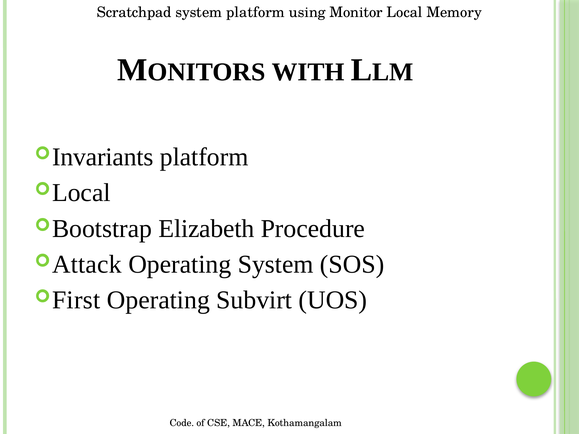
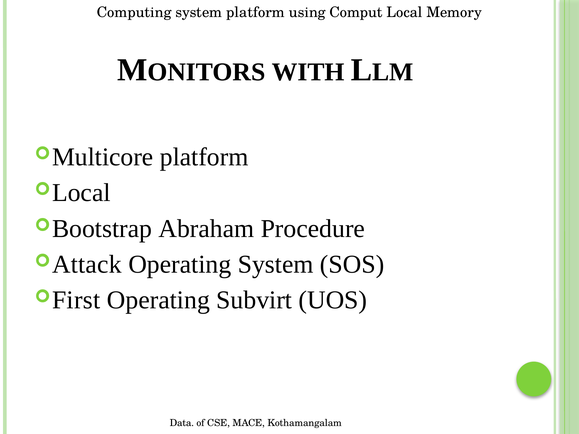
Scratchpad: Scratchpad -> Computing (134, 13)
Monitor: Monitor -> Comput (356, 13)
Invariants: Invariants -> Multicore (103, 157)
Elizabeth: Elizabeth -> Abraham (206, 229)
Code: Code -> Data (182, 423)
